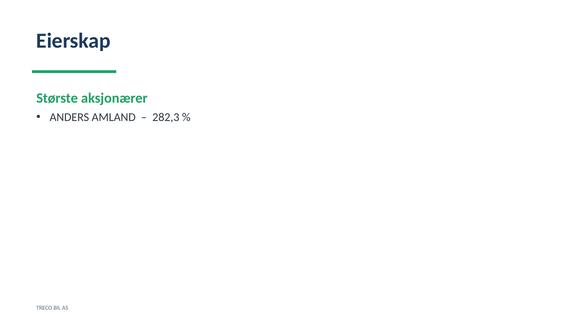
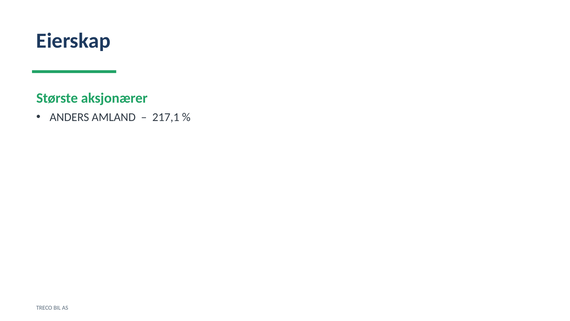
282,3: 282,3 -> 217,1 (166, 117)
